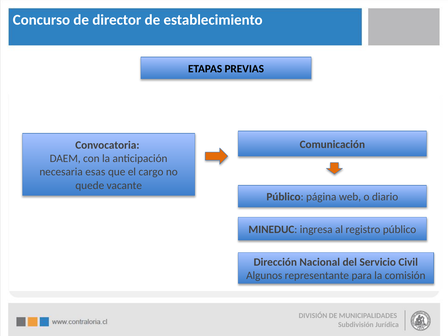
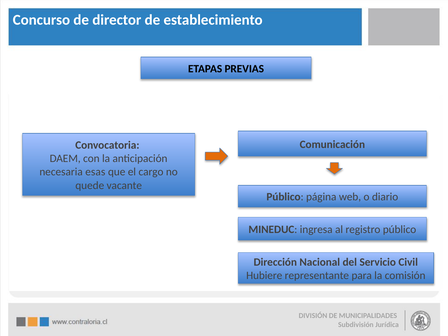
Algunos: Algunos -> Hubiere (264, 275)
